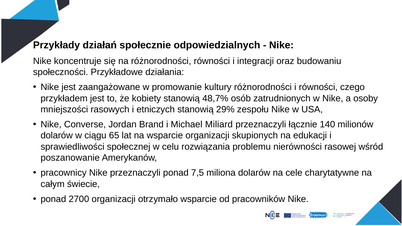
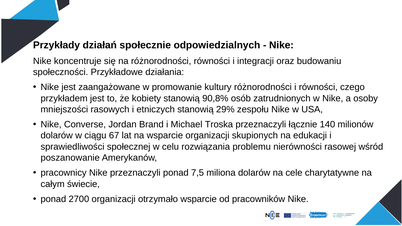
48,7%: 48,7% -> 90,8% (215, 98)
Miliard: Miliard -> Troska (219, 125)
65: 65 -> 67 (114, 136)
